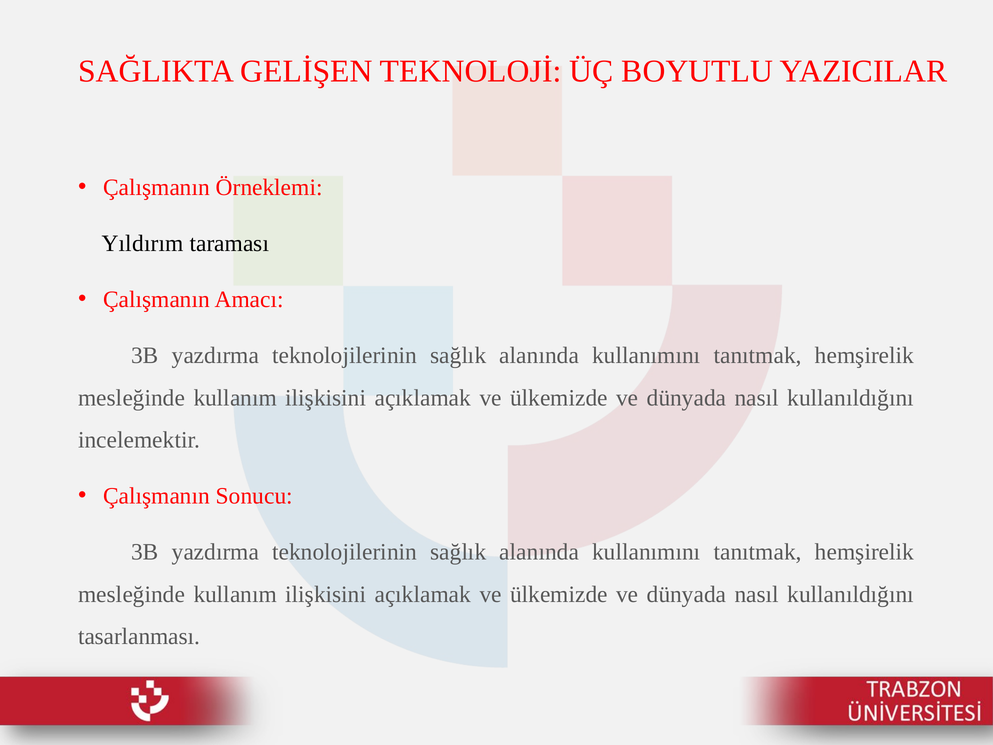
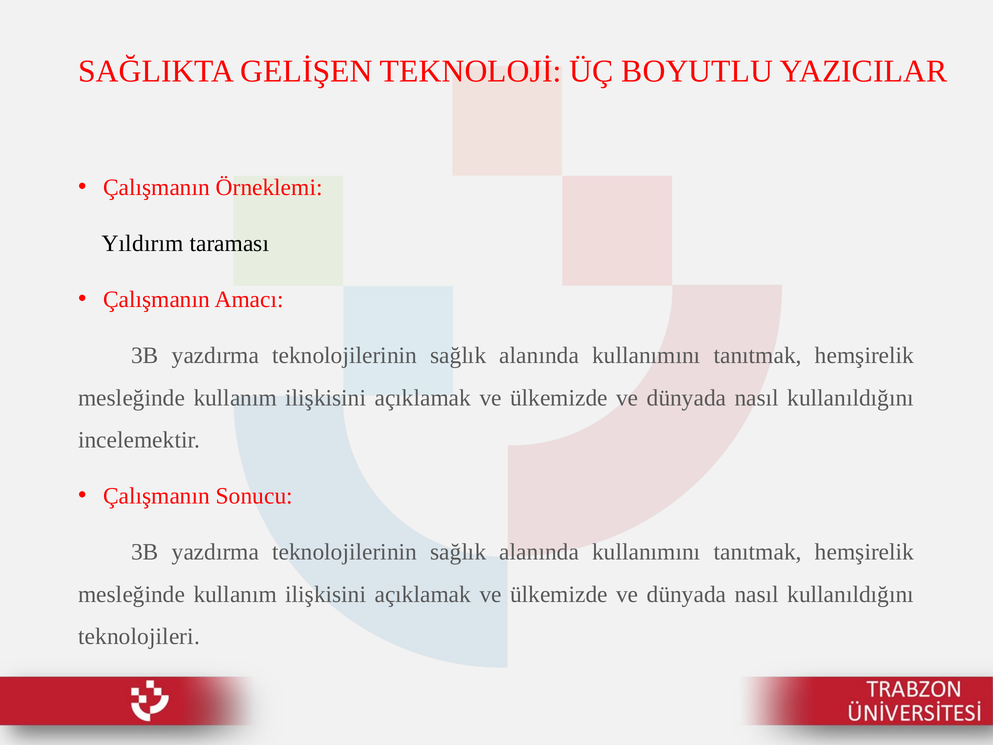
tasarlanması: tasarlanması -> teknolojileri (139, 636)
